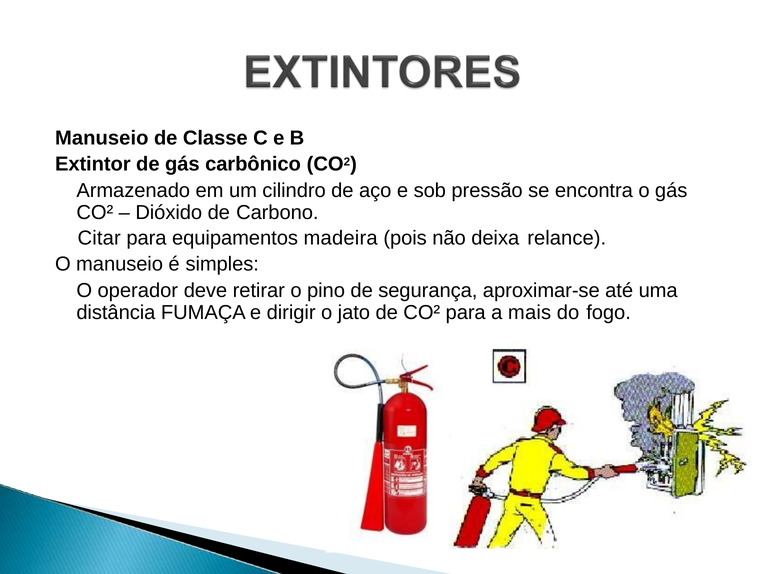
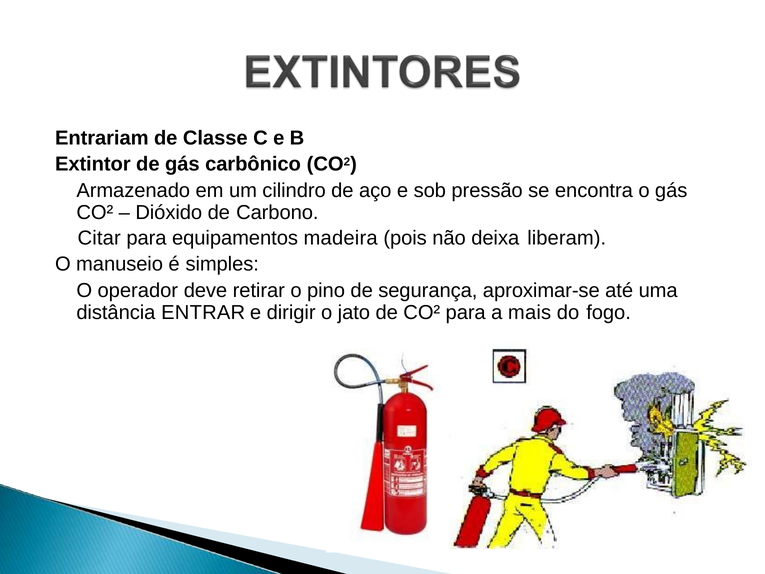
Manuseio: Manuseio -> Entrariam (102, 138)
relance: relance -> liberam (567, 238)
FUMAÇA: FUMAÇA -> ENTRAR (203, 312)
